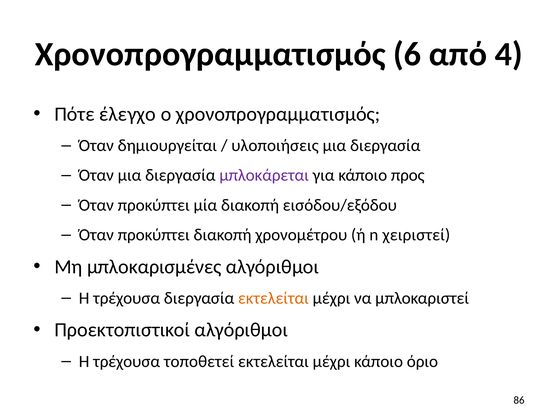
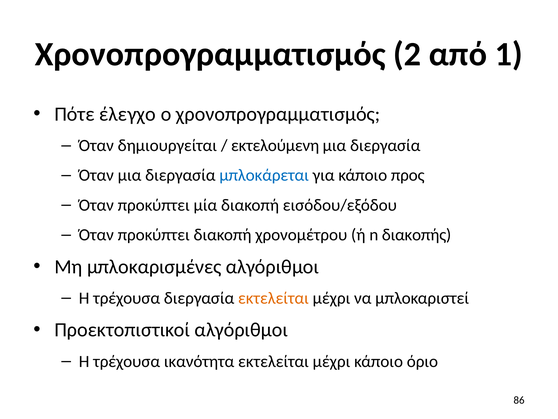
6: 6 -> 2 (407, 54)
4: 4 -> 1 (509, 54)
υλοποιήσεις: υλοποιήσεις -> εκτελούμενη (275, 145)
μπλοκάρεται colour: purple -> blue (264, 175)
χειριστεί: χειριστεί -> διακοπής (417, 235)
τοποθετεί: τοποθετεί -> ικανότητα (199, 361)
